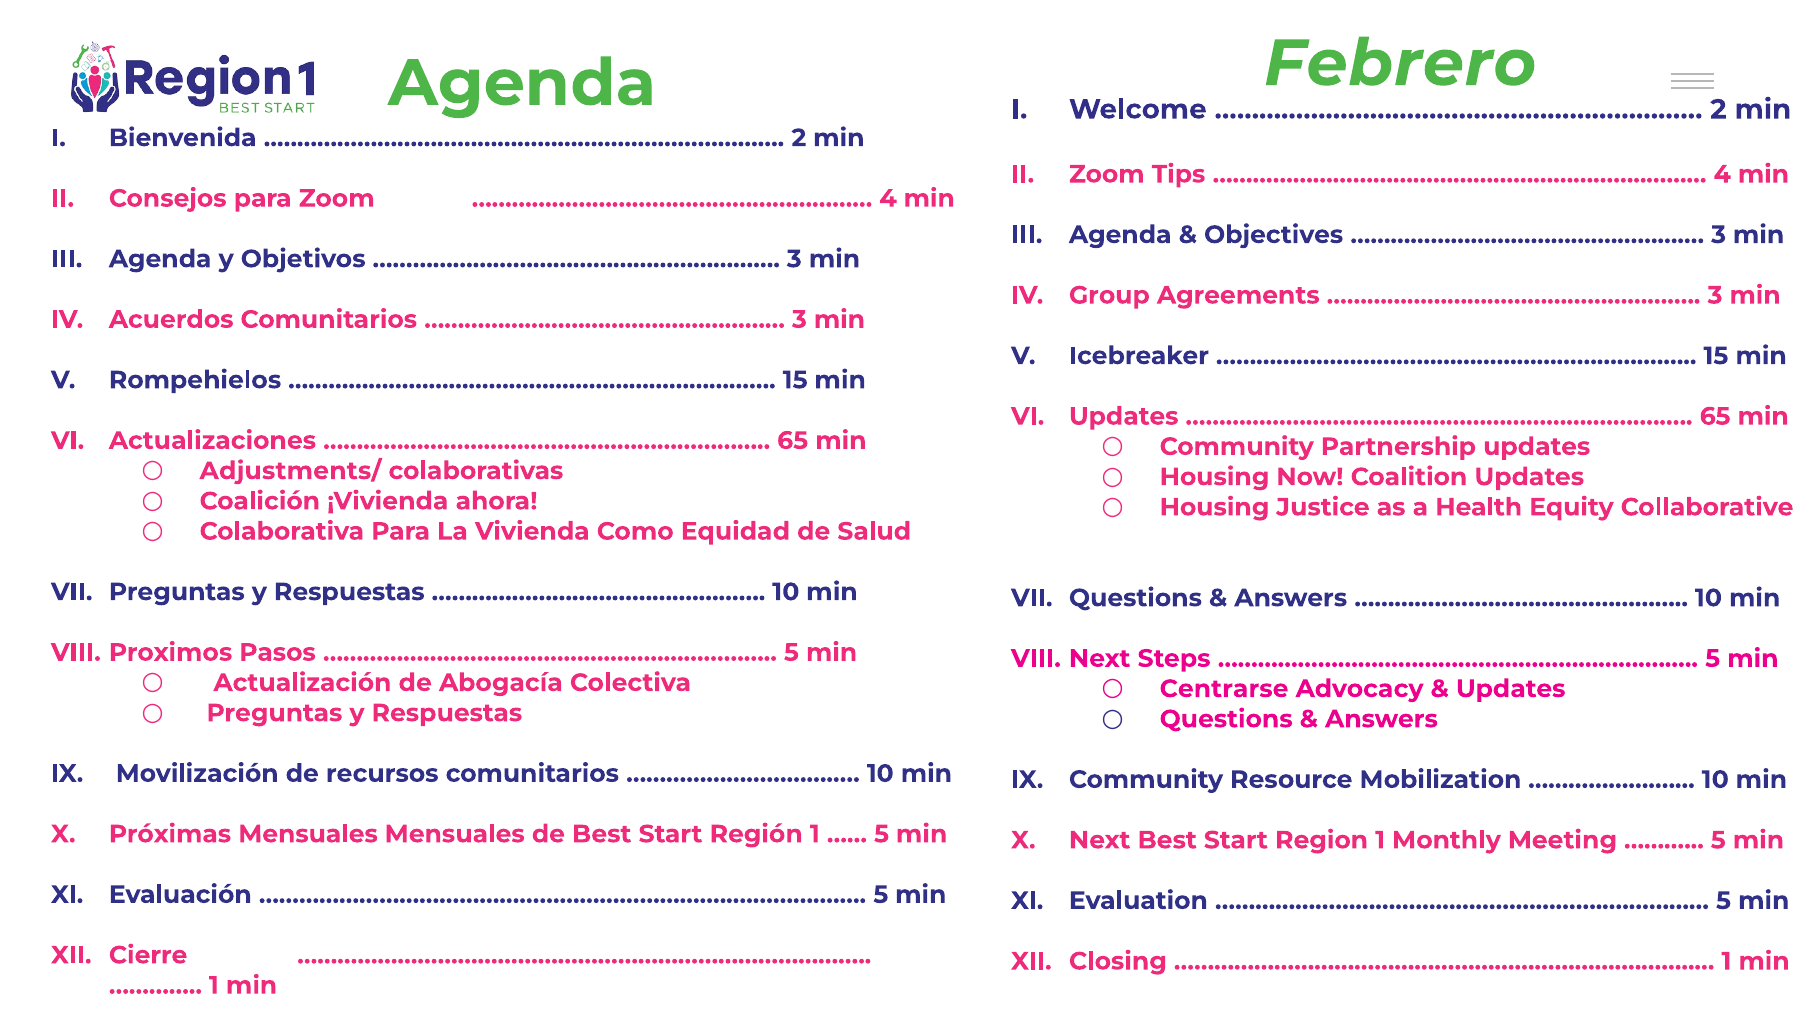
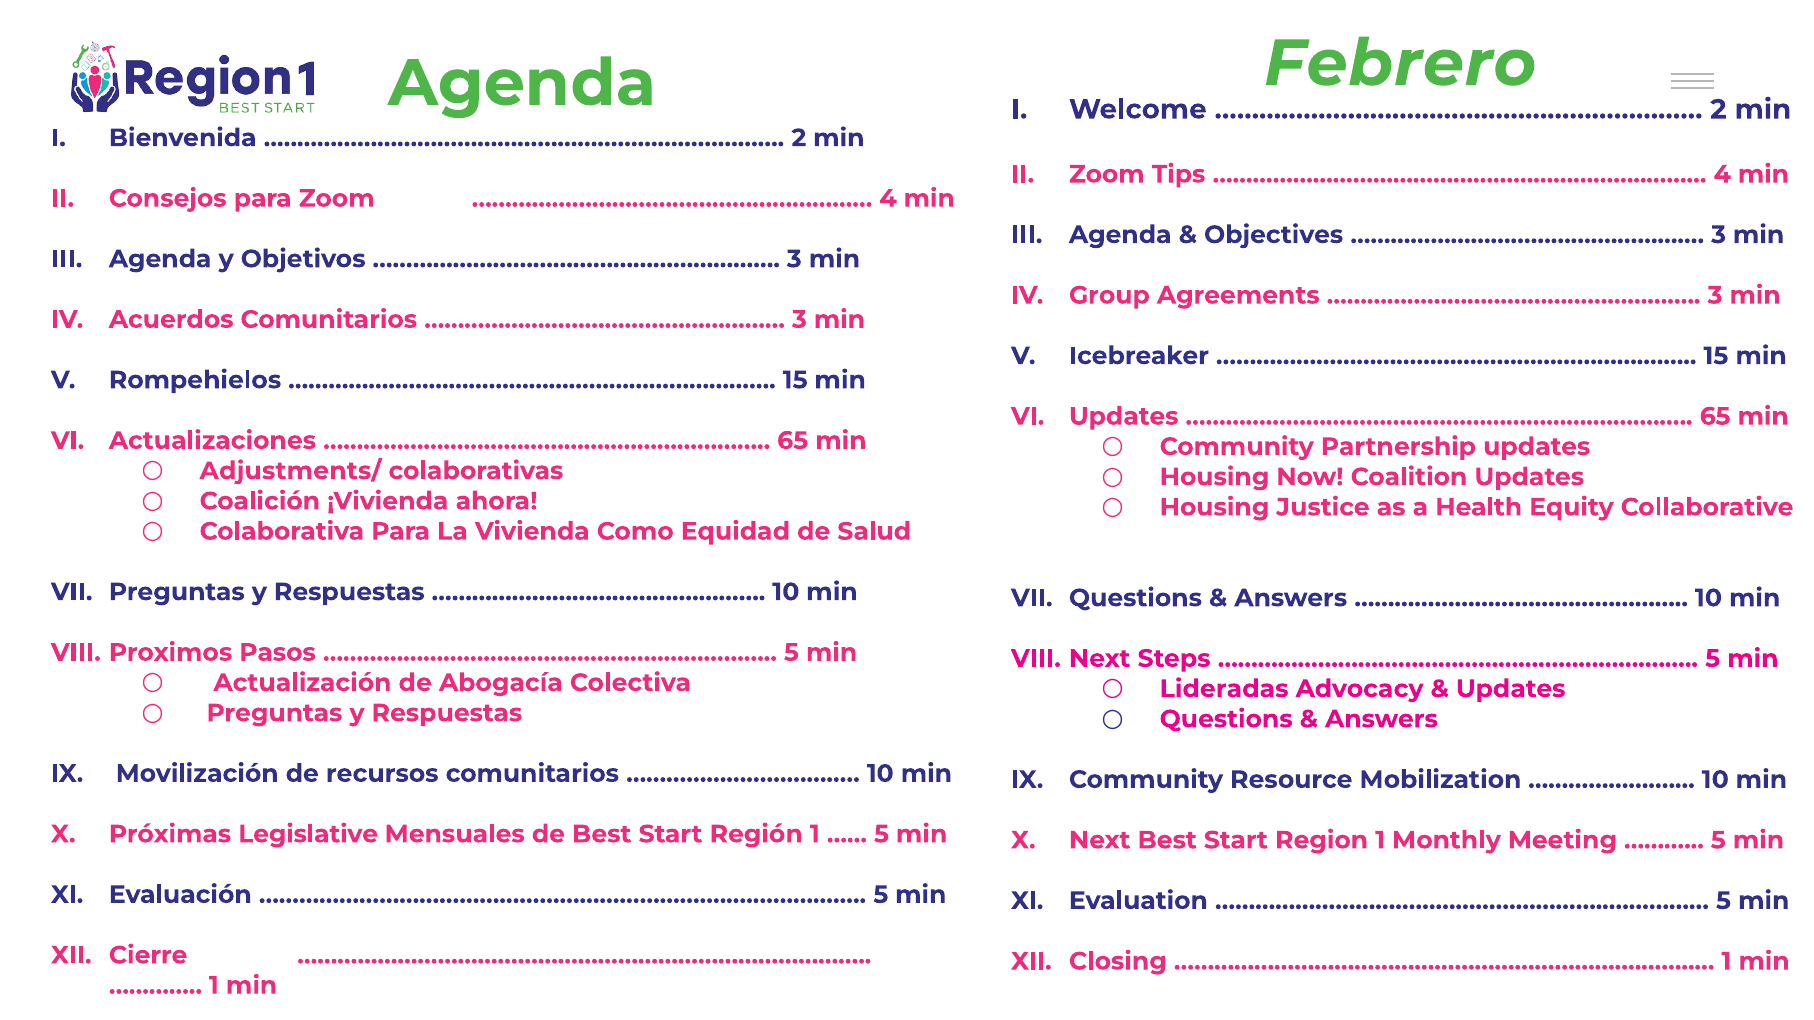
Centrarse: Centrarse -> Lideradas (1224, 689)
Próximas Mensuales: Mensuales -> Legislative (308, 834)
